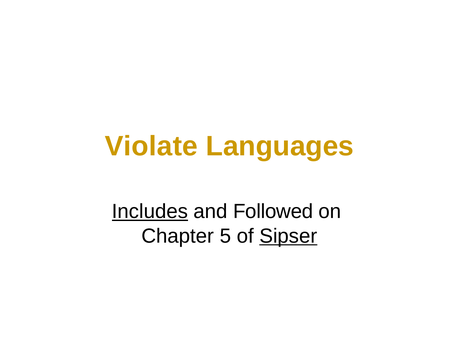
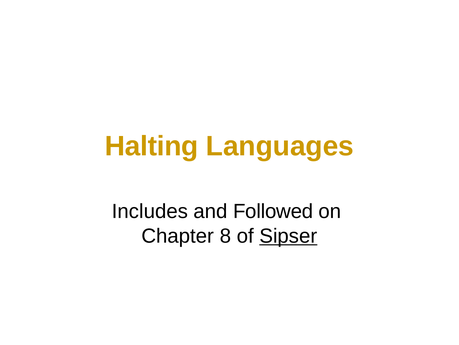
Violate: Violate -> Halting (152, 146)
Includes underline: present -> none (150, 211)
5: 5 -> 8 (225, 236)
